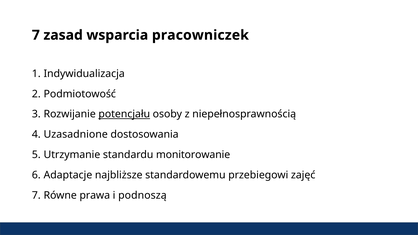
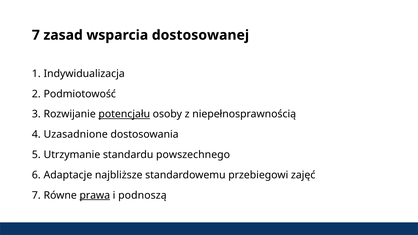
pracowniczek: pracowniczek -> dostosowanej (200, 35)
monitorowanie: monitorowanie -> powszechnego (193, 155)
prawa underline: none -> present (95, 195)
